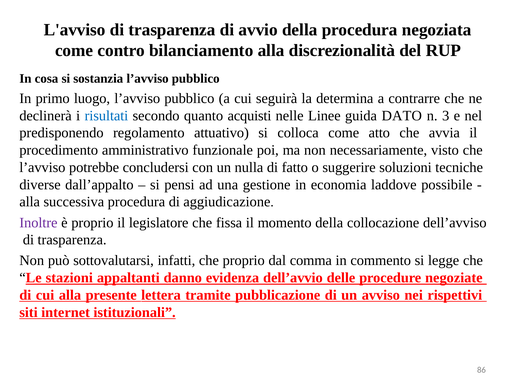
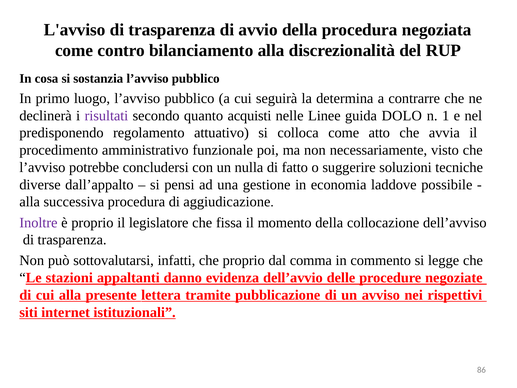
risultati colour: blue -> purple (106, 116)
DATO: DATO -> DOLO (402, 116)
3: 3 -> 1 (446, 116)
